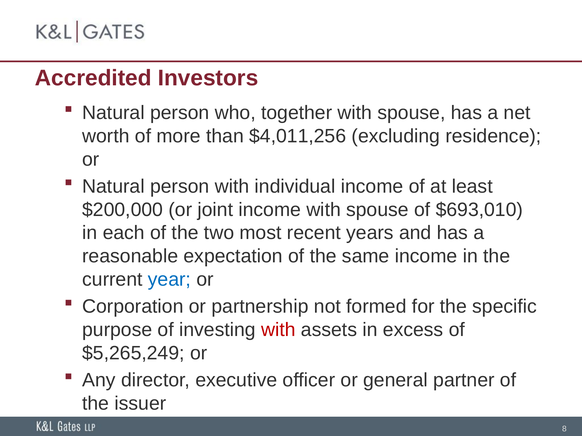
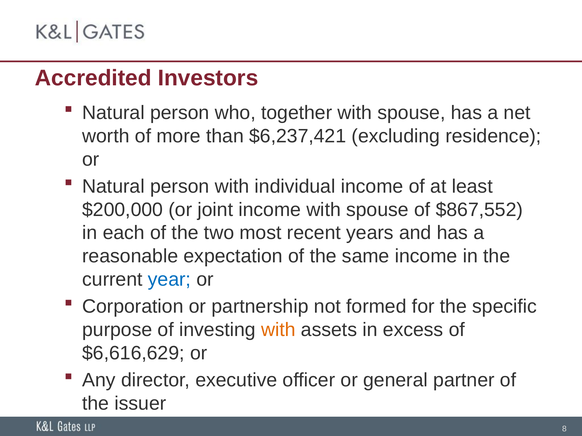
$4,011,256: $4,011,256 -> $6,237,421 (298, 136)
$693,010: $693,010 -> $867,552 (479, 210)
with colour: red -> orange (278, 330)
$5,265,249: $5,265,249 -> $6,616,629 (133, 353)
